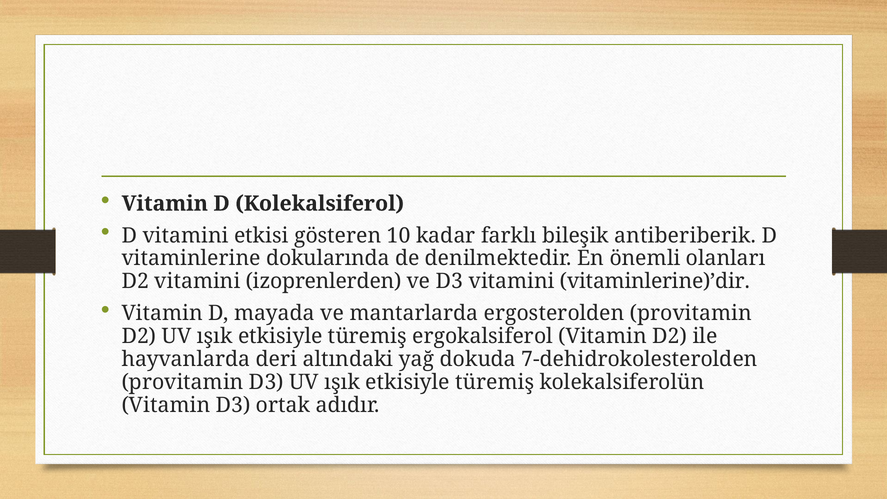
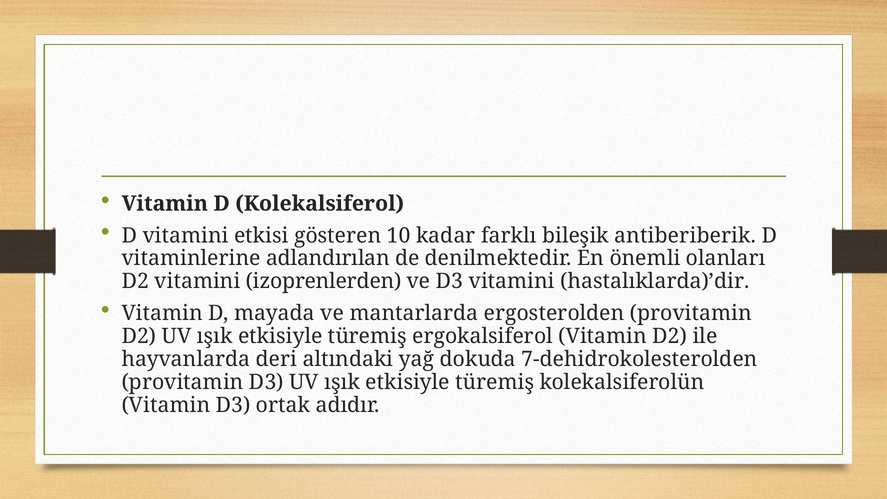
dokularında: dokularında -> adlandırılan (328, 258)
vitaminlerine)’dir: vitaminlerine)’dir -> hastalıklarda)’dir (655, 281)
